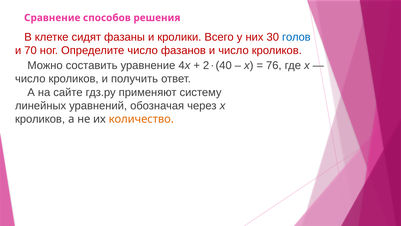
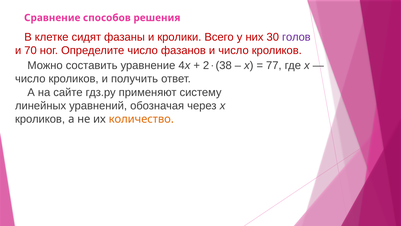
голов colour: blue -> purple (296, 37)
40: 40 -> 38 (224, 65)
76: 76 -> 77 (274, 65)
